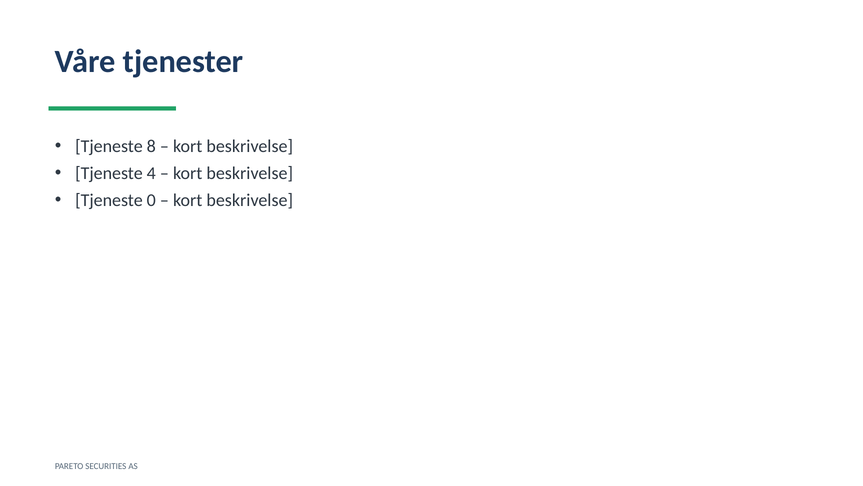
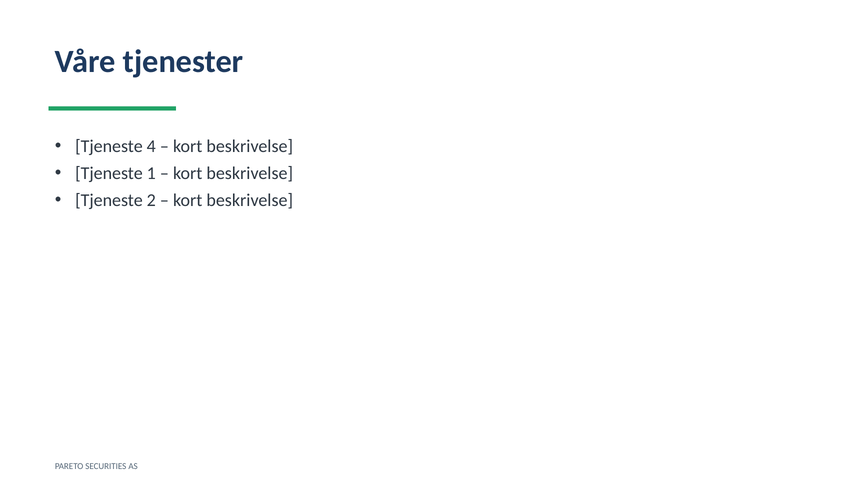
8: 8 -> 4 (151, 146)
4: 4 -> 1 (151, 173)
0: 0 -> 2 (151, 200)
